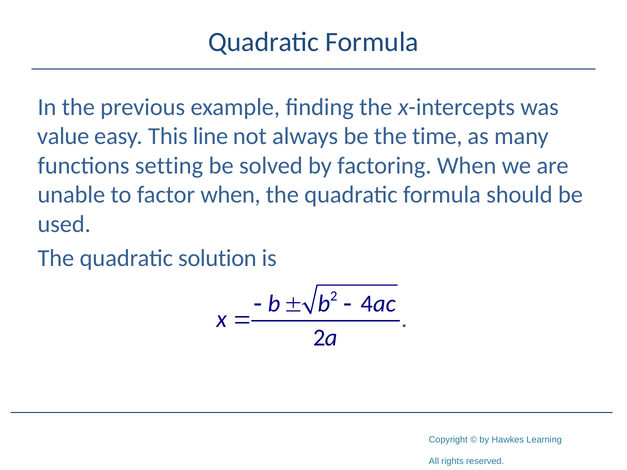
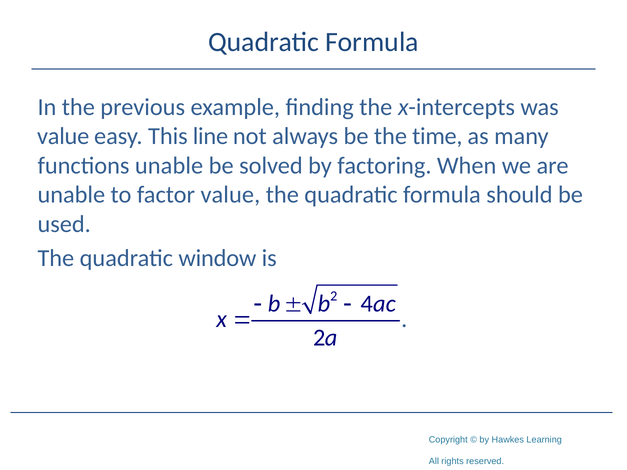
functions setting: setting -> unable (169, 166)
factor when: when -> value (230, 195)
solution: solution -> window (217, 258)
